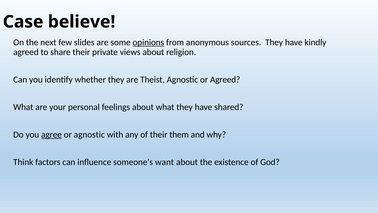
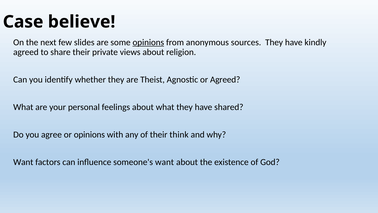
agree underline: present -> none (51, 134)
or agnostic: agnostic -> opinions (89, 134)
them: them -> think (179, 134)
Think: Think -> Want (23, 162)
